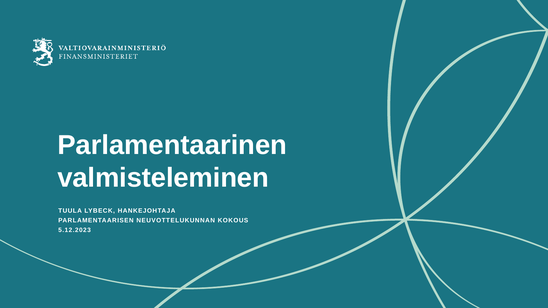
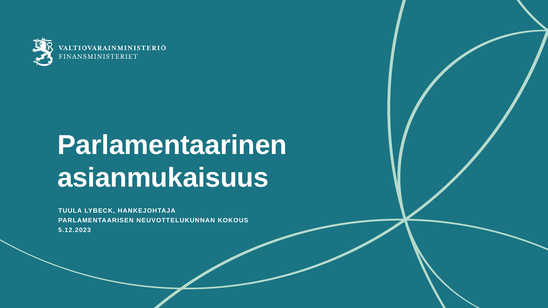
valmisteleminen: valmisteleminen -> asianmukaisuus (163, 178)
